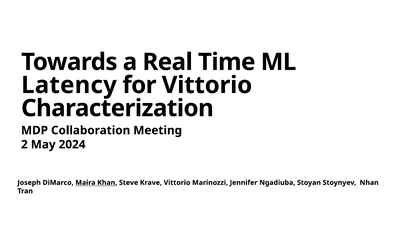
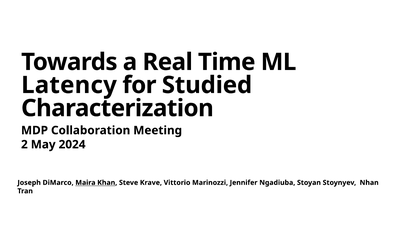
for Vittorio: Vittorio -> Studied (207, 85)
